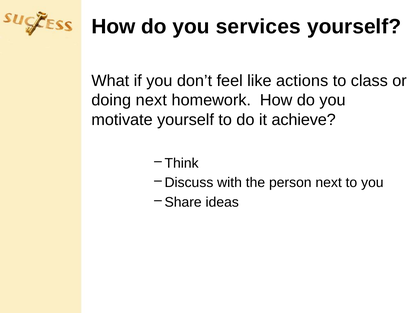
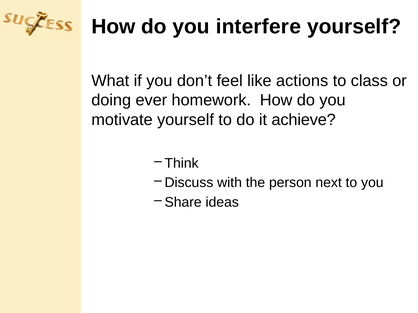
services: services -> interfere (258, 27)
doing next: next -> ever (151, 100)
